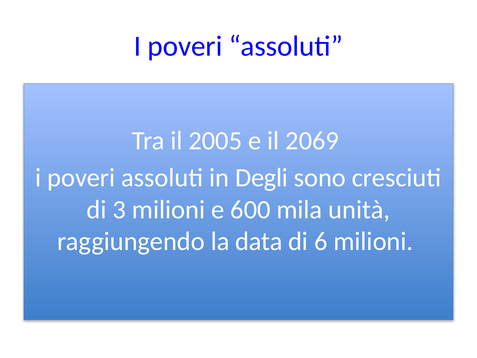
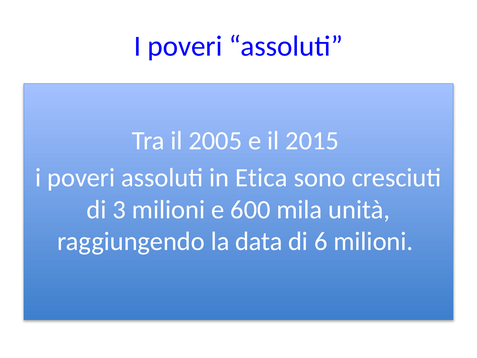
2069: 2069 -> 2015 (312, 141)
Degli: Degli -> Etica (261, 178)
